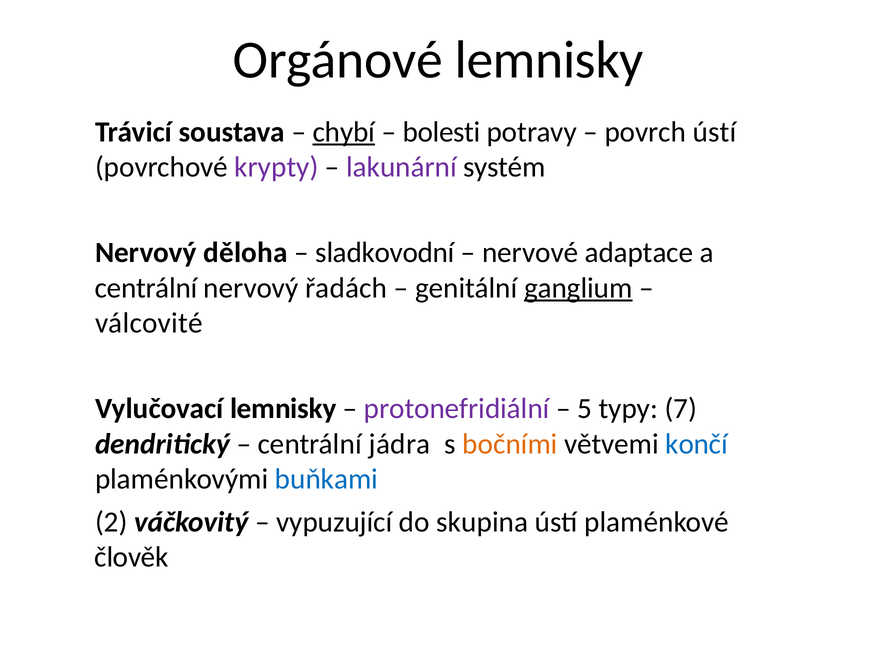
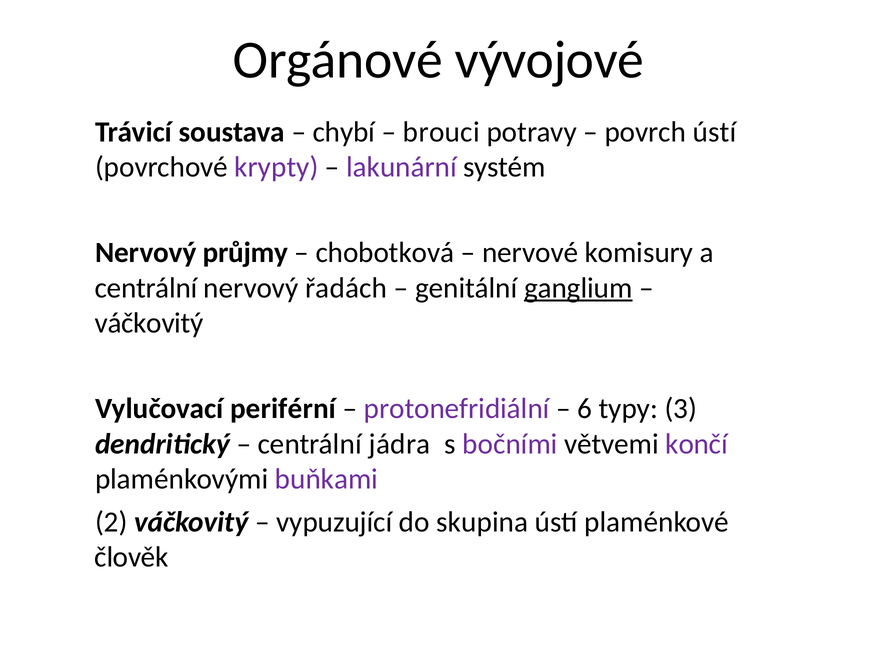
Orgánové lemnisky: lemnisky -> vývojové (549, 60)
chybí underline: present -> none (344, 132)
bolesti: bolesti -> brouci (441, 132)
děloha: děloha -> průjmy (246, 253)
sladkovodní: sladkovodní -> chobotková (385, 253)
adaptace: adaptace -> komisury (639, 253)
válcovité: válcovité -> váčkovitý (149, 323)
Vylučovací lemnisky: lemnisky -> periférní (283, 409)
5: 5 -> 6 (585, 409)
7: 7 -> 3 (681, 409)
bočními colour: orange -> purple (510, 444)
končí colour: blue -> purple (697, 444)
buňkami colour: blue -> purple (327, 479)
